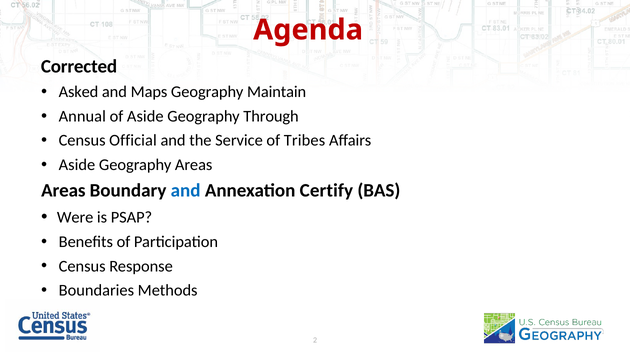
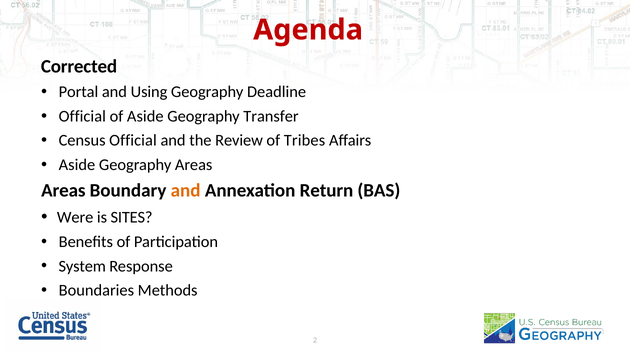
Asked: Asked -> Portal (78, 92)
Maps: Maps -> Using (149, 92)
Maintain: Maintain -> Deadline (277, 92)
Annual: Annual -> Official (82, 116)
Through: Through -> Transfer (271, 116)
Service: Service -> Review (239, 141)
and colour: blue -> orange (186, 191)
Certify: Certify -> Return (326, 191)
PSAP: PSAP -> SITES (132, 218)
Census: Census -> System (82, 266)
